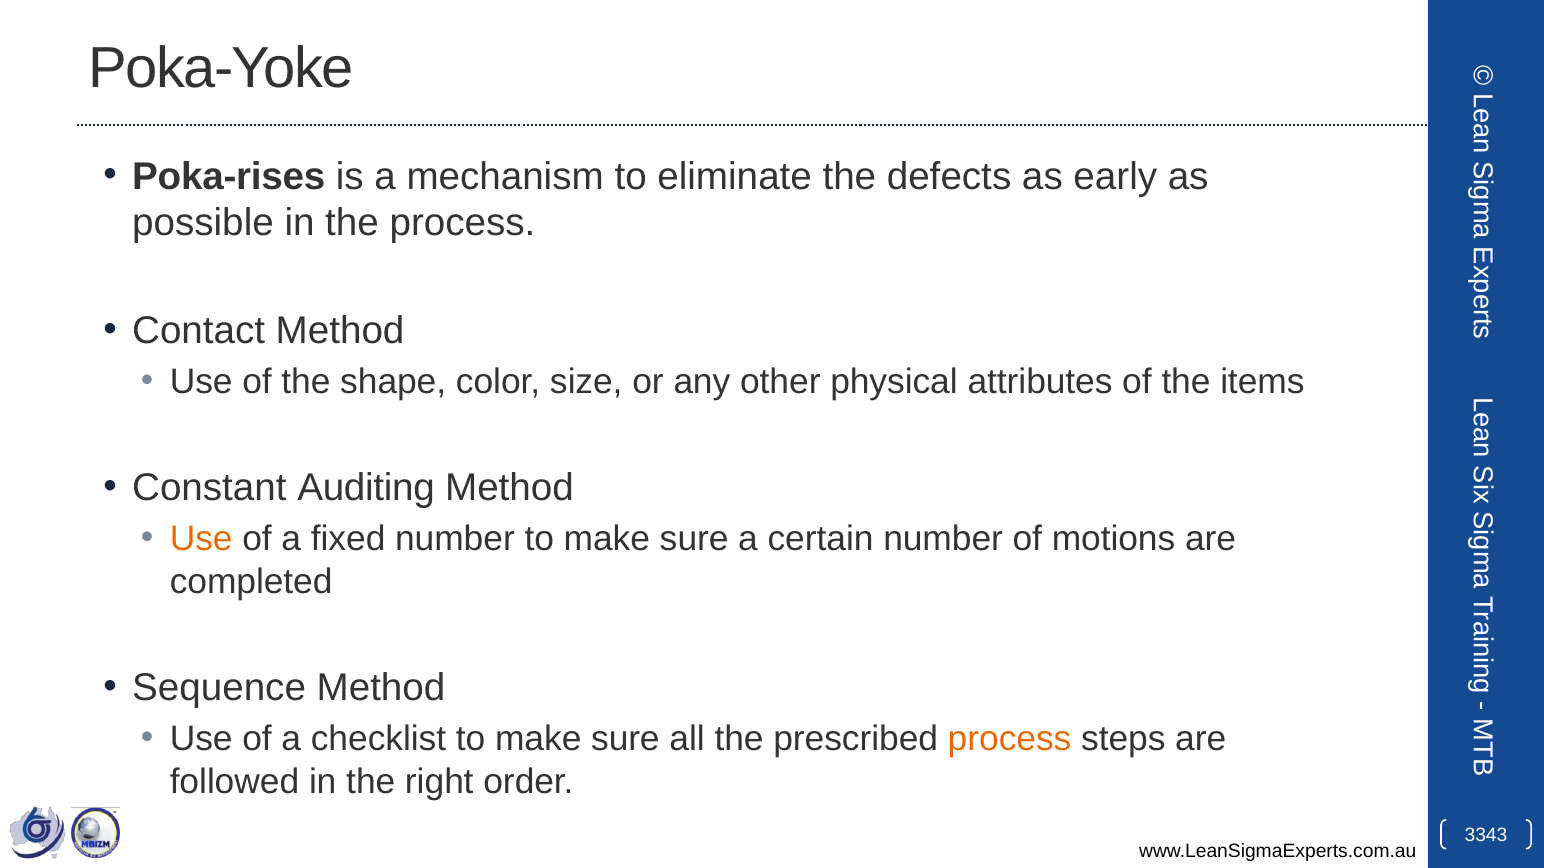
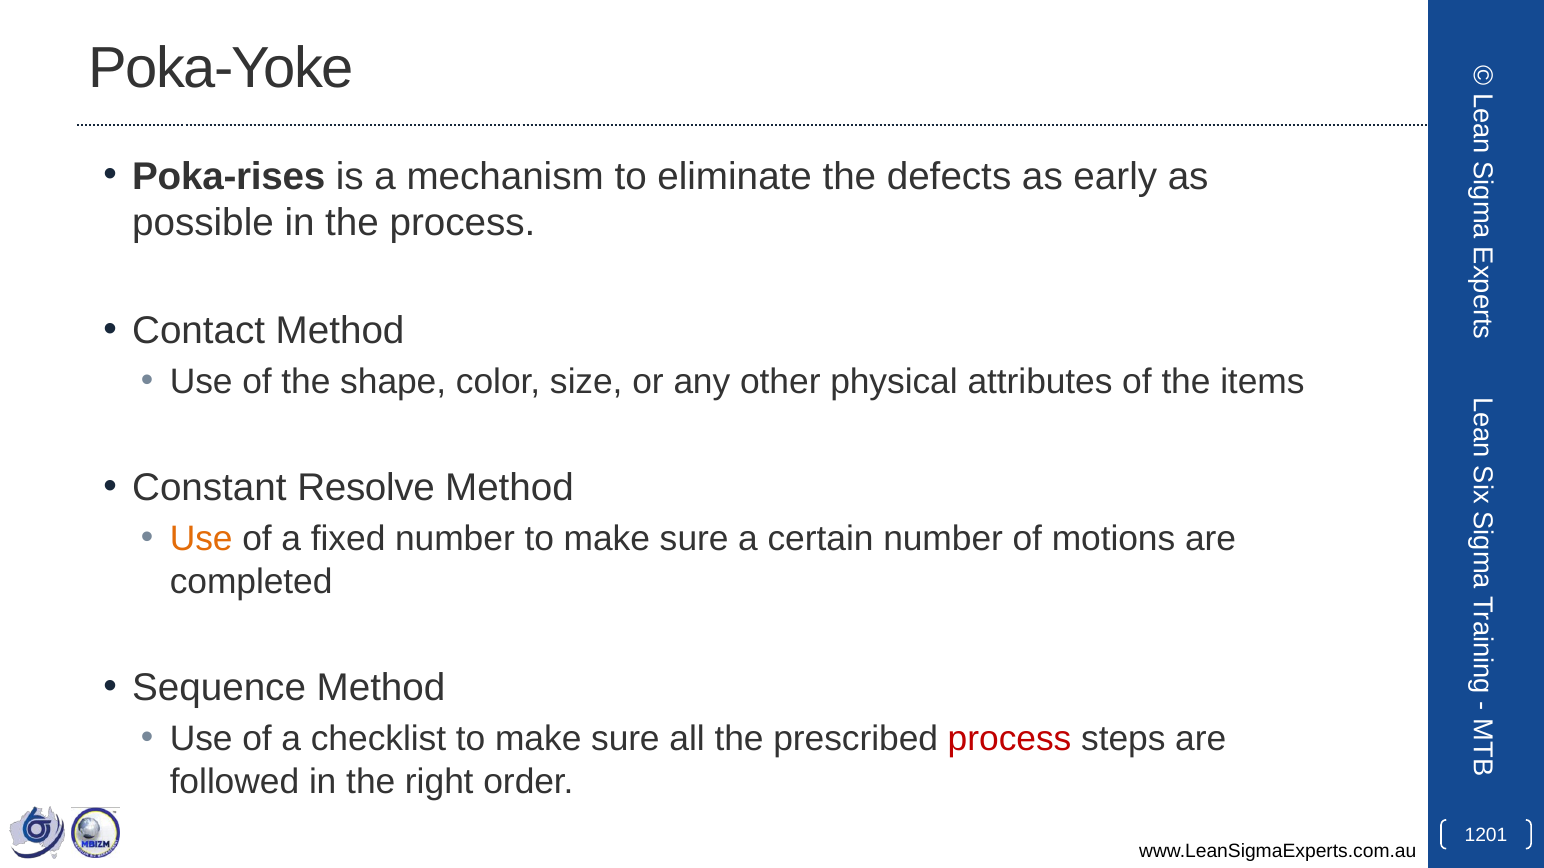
Auditing: Auditing -> Resolve (366, 488)
process colour: orange -> red (1010, 739)
3343: 3343 -> 1201 (1486, 836)
